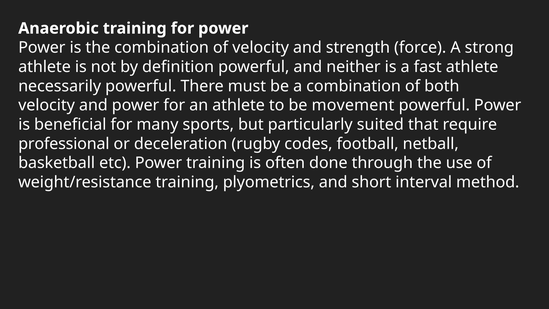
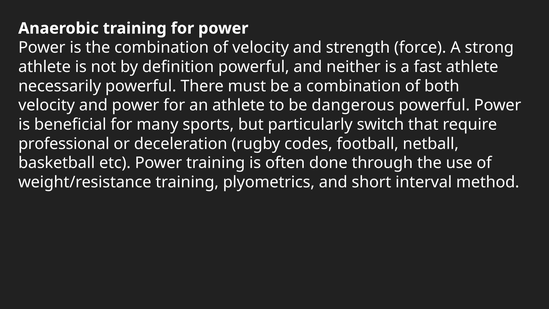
movement: movement -> dangerous (353, 105)
suited: suited -> switch (380, 124)
